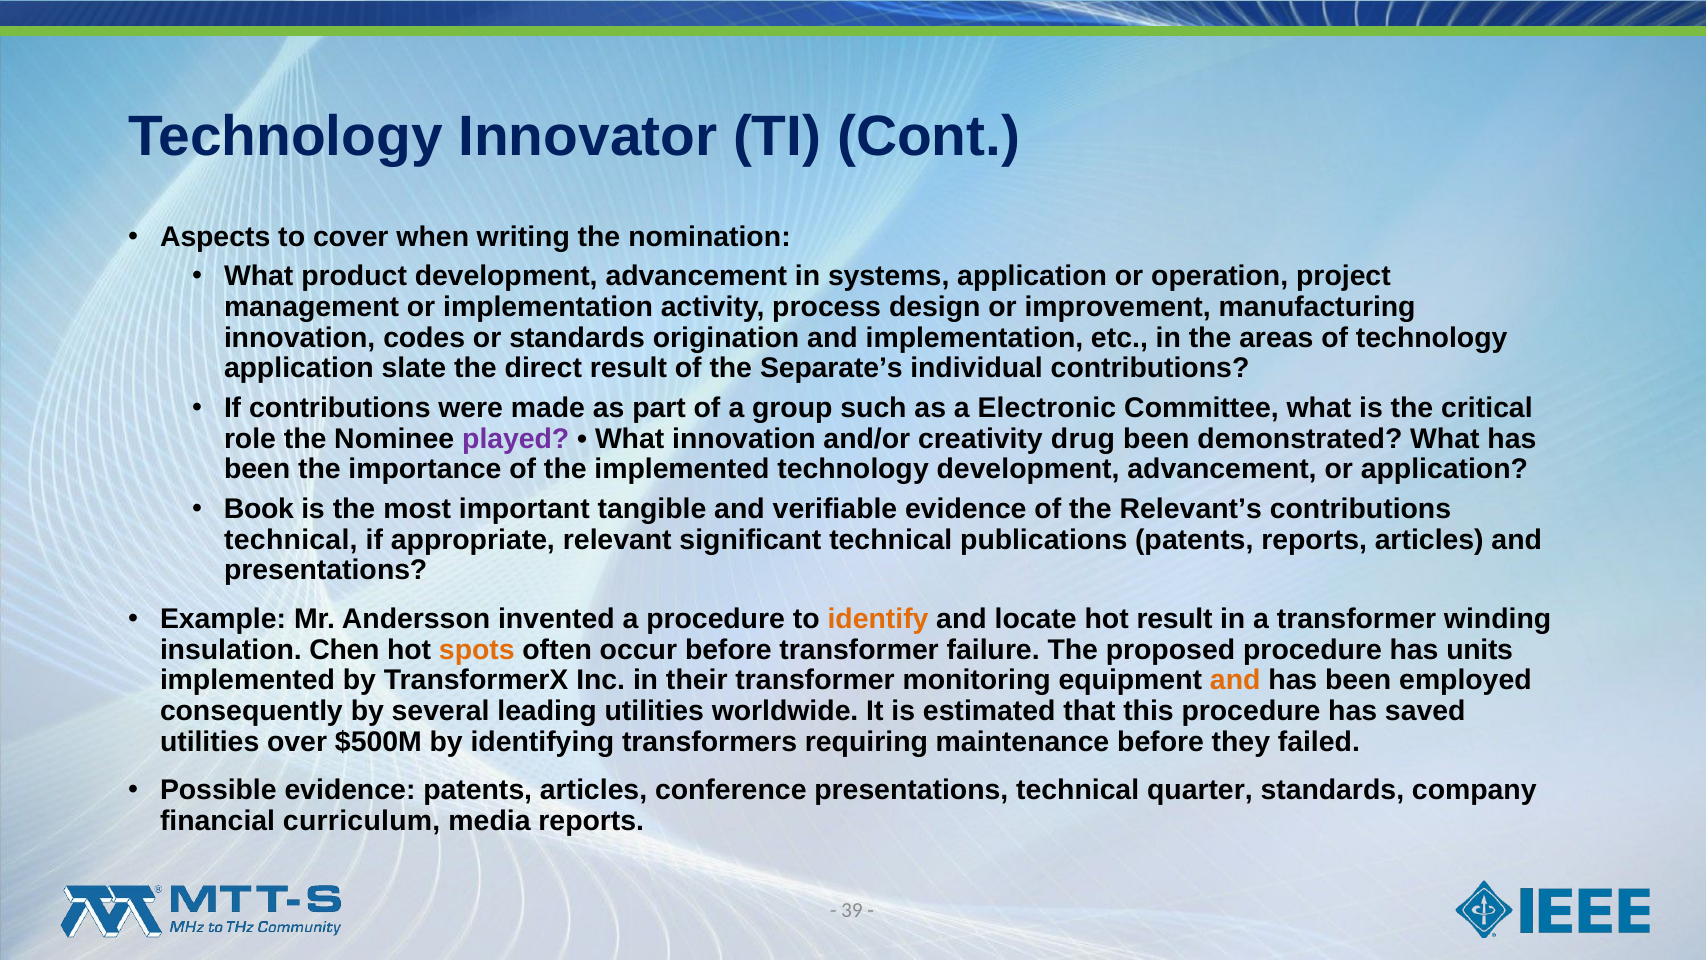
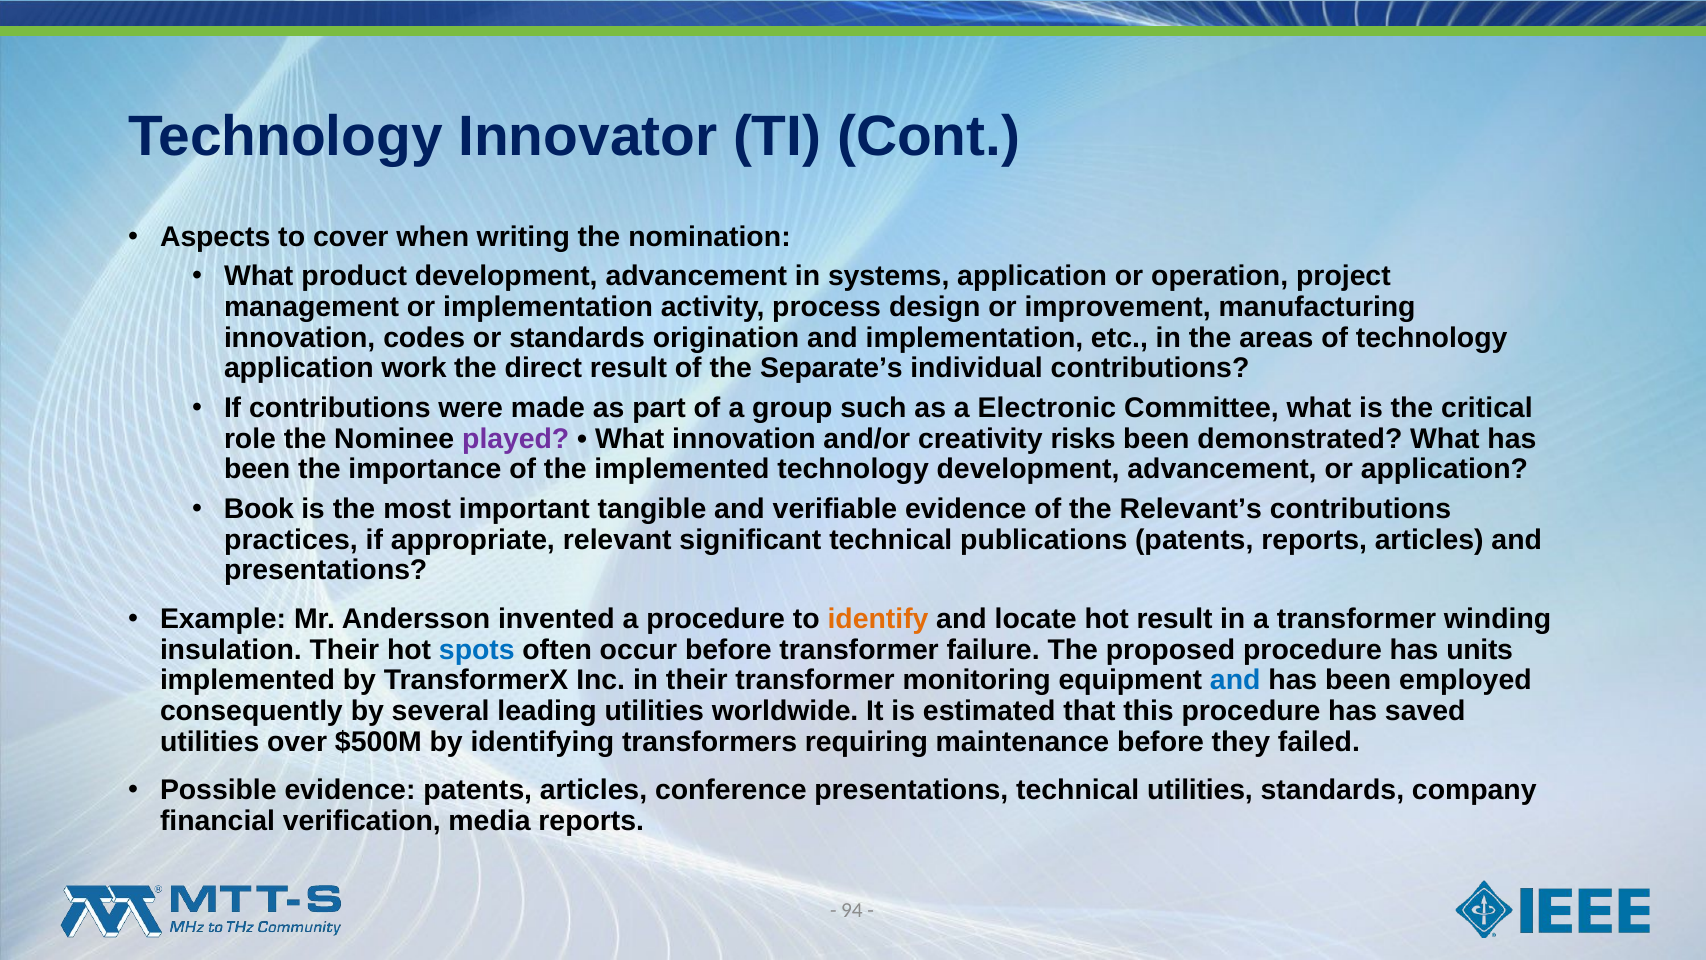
slate: slate -> work (414, 368)
drug: drug -> risks (1083, 439)
technical: technical -> practices (291, 540)
insulation Chen: Chen -> Their (344, 650)
spots colour: orange -> blue (477, 650)
and colour: orange -> blue (1235, 680)
technical quarter: quarter -> utilities (1200, 790)
curriculum: curriculum -> verification (362, 821)
39: 39 -> 94 (852, 910)
